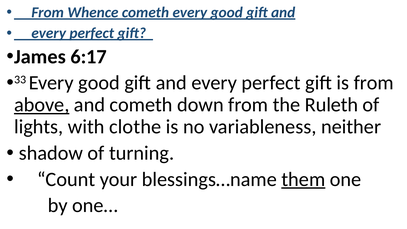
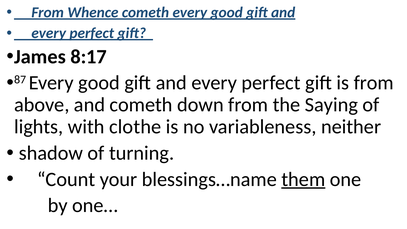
6:17: 6:17 -> 8:17 (89, 57)
33: 33 -> 87 (20, 80)
above underline: present -> none (42, 105)
Ruleth: Ruleth -> Saying (331, 105)
